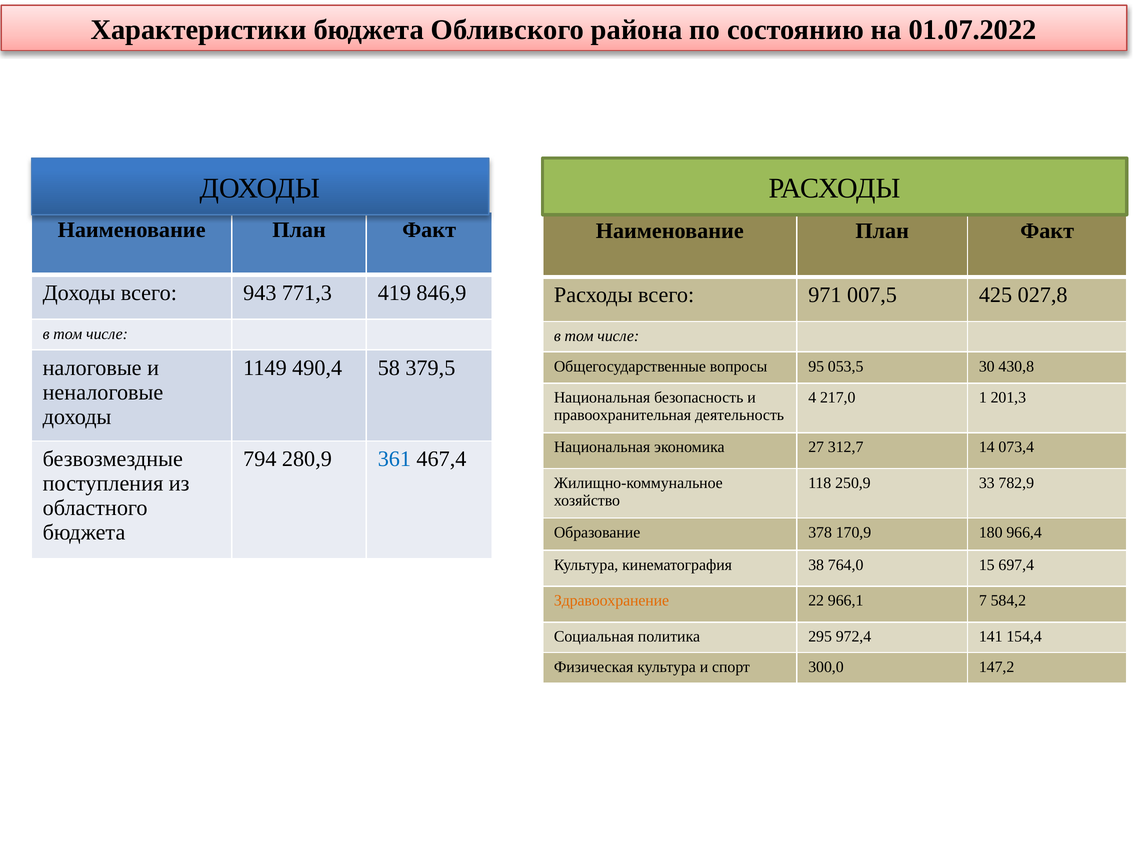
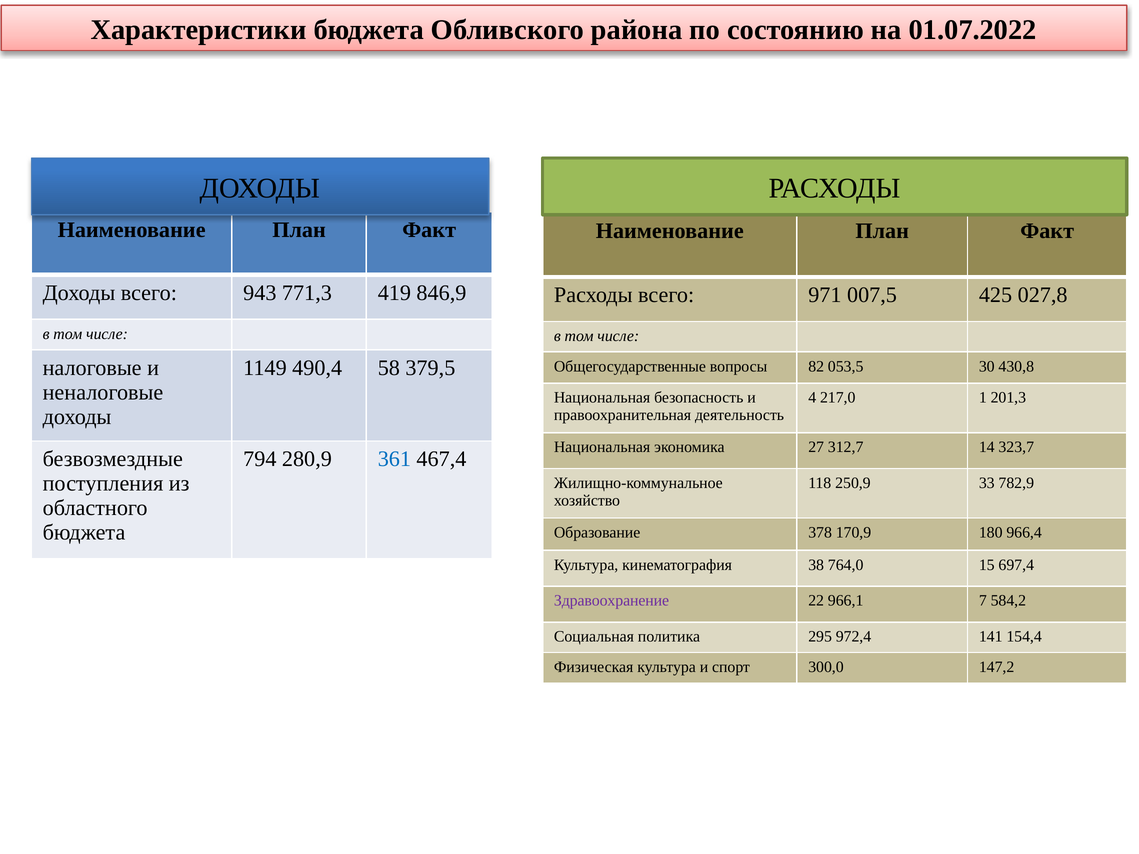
95: 95 -> 82 (816, 367)
073,4: 073,4 -> 323,7 (1016, 447)
Здравоохранение colour: orange -> purple (612, 601)
